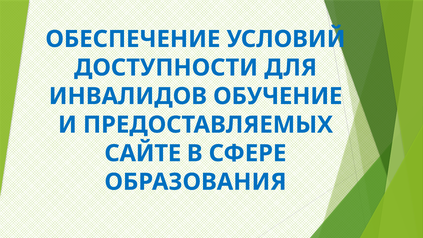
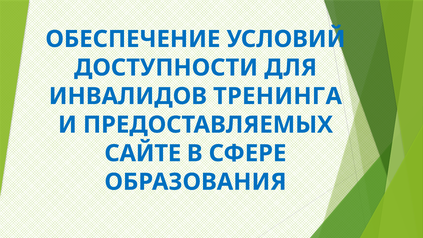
ОБУЧЕНИЕ: ОБУЧЕНИЕ -> ТРЕНИНГА (278, 96)
